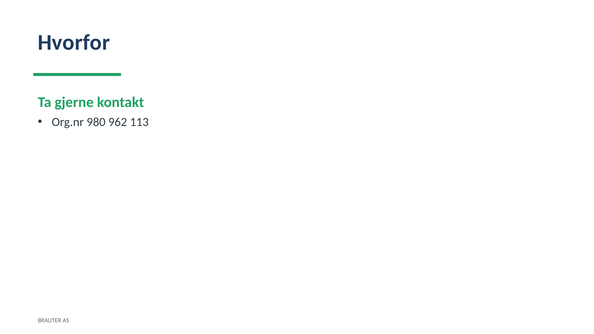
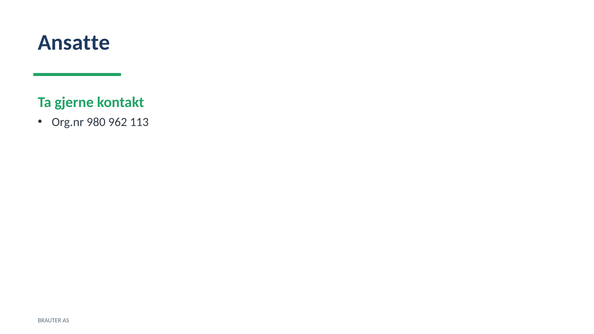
Hvorfor: Hvorfor -> Ansatte (74, 42)
